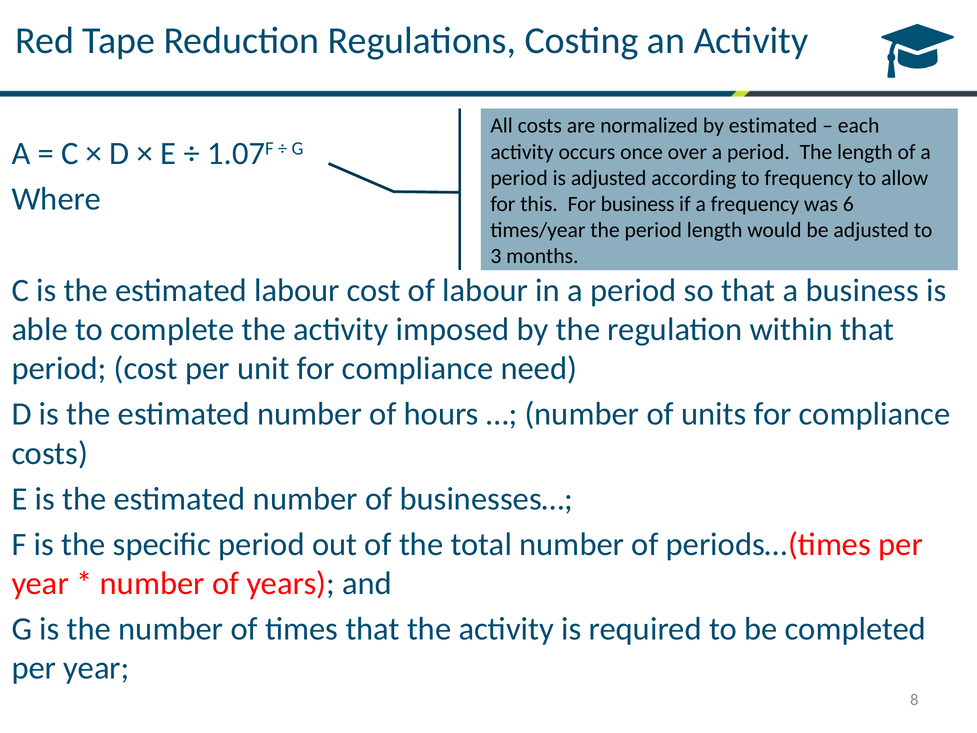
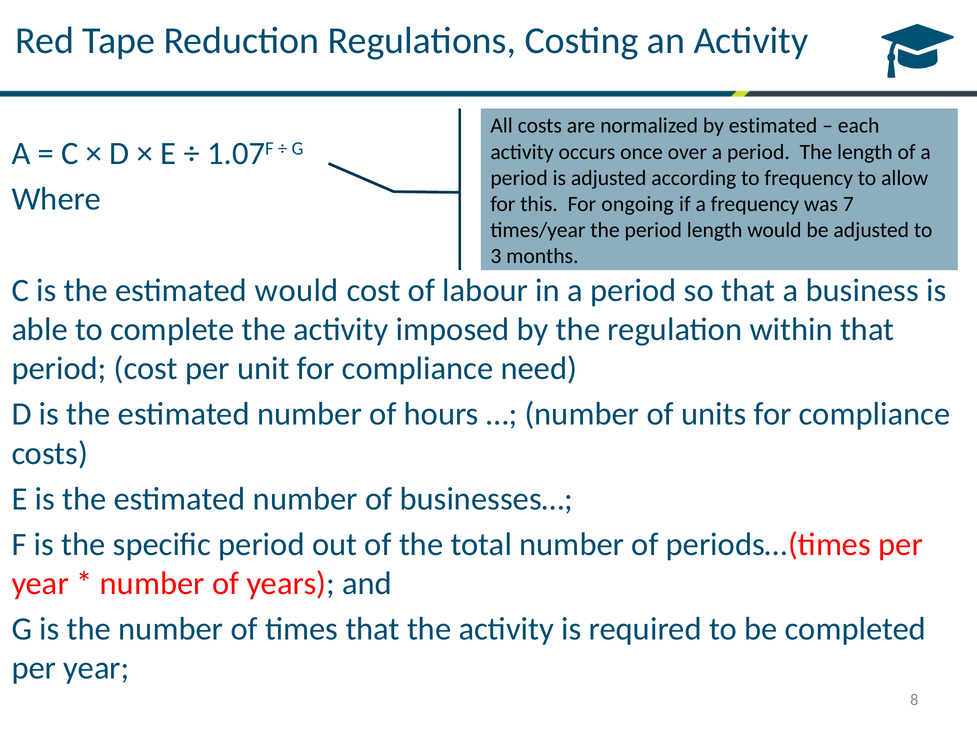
For business: business -> ongoing (637, 204)
6: 6 -> 7 (848, 204)
estimated labour: labour -> would (297, 290)
